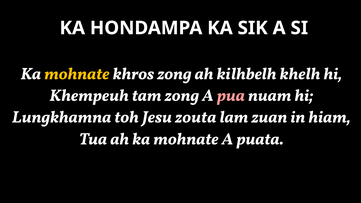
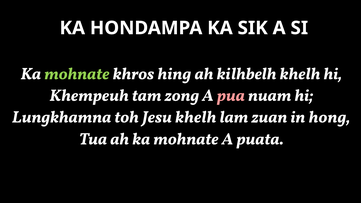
mohnate colour: yellow -> light green (77, 74)
khros zong: zong -> hing (174, 74)
Jesu zouta: zouta -> khelh (196, 117)
hiam: hiam -> hong (329, 117)
